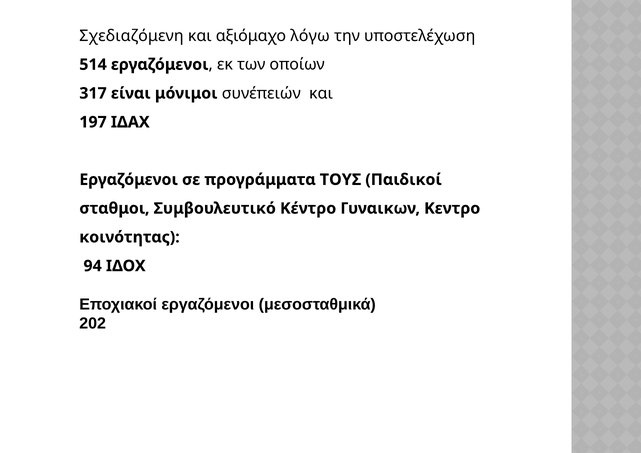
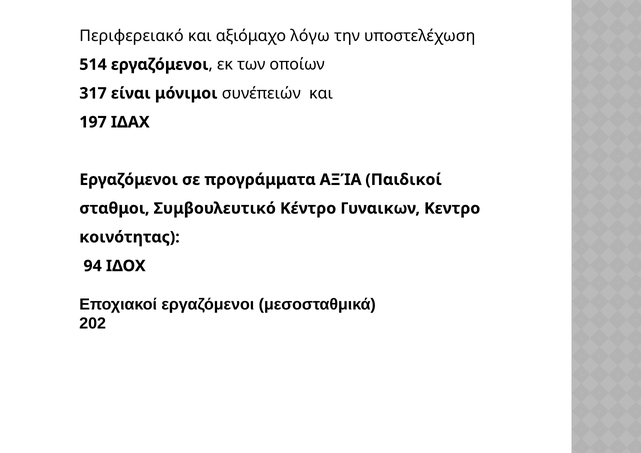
Σχεδιαζόμενη: Σχεδιαζόμενη -> Περιφερειακό (132, 36)
ΤΟΥΣ: ΤΟΥΣ -> ΑΞΊΑ (341, 180)
